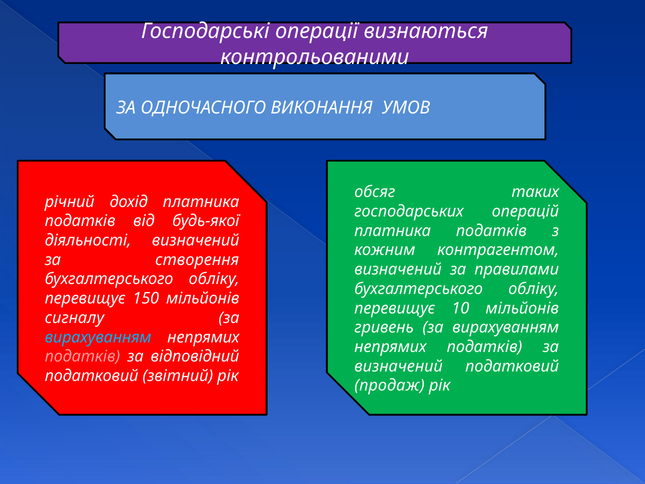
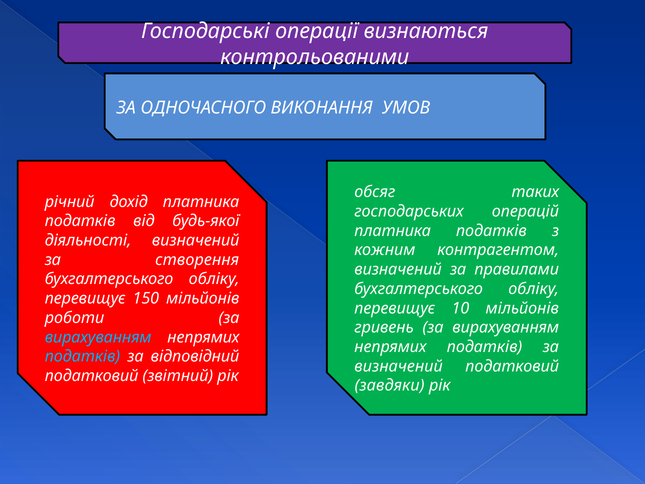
сигналу: сигналу -> роботи (74, 318)
податків colour: pink -> light blue (82, 356)
продаж: продаж -> завдяки (390, 385)
